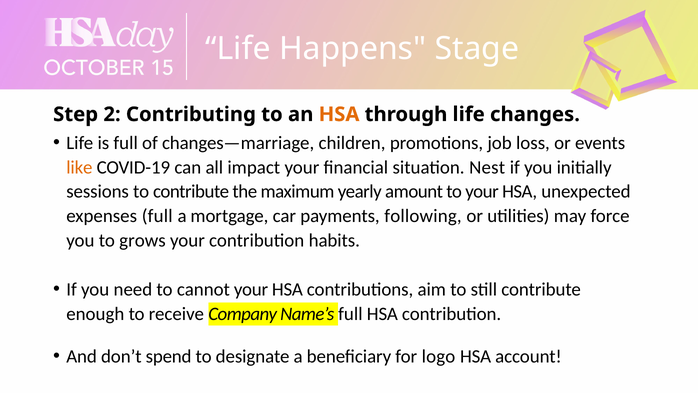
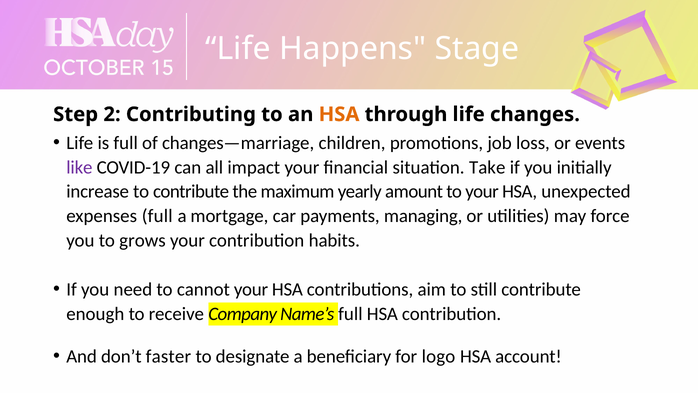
like colour: orange -> purple (79, 167)
Nest: Nest -> Take (487, 167)
sessions: sessions -> increase (98, 192)
following: following -> managing (423, 216)
spend: spend -> faster (168, 356)
